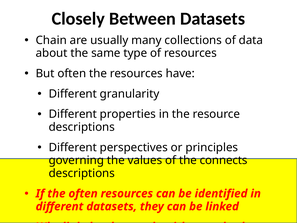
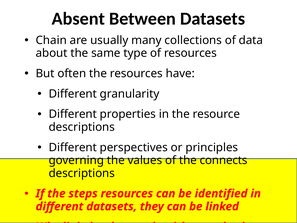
Closely: Closely -> Absent (78, 19)
the often: often -> steps (83, 193)
